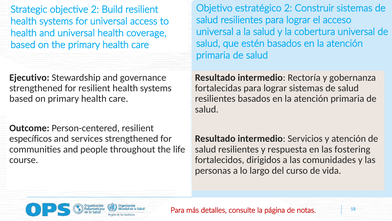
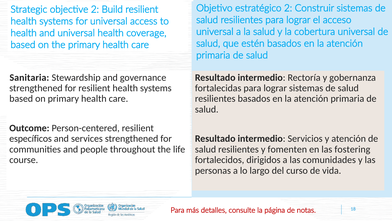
Ejecutivo: Ejecutivo -> Sanitaria (29, 77)
respuesta: respuesta -> fomenten (287, 149)
